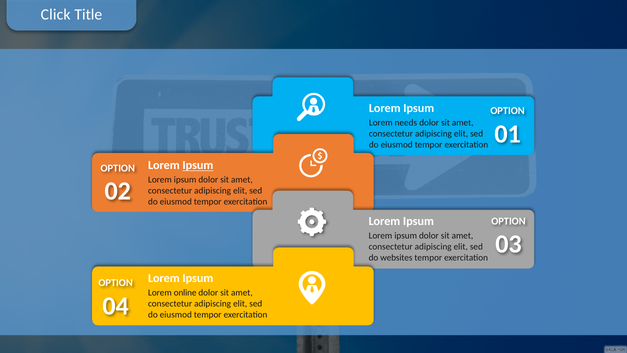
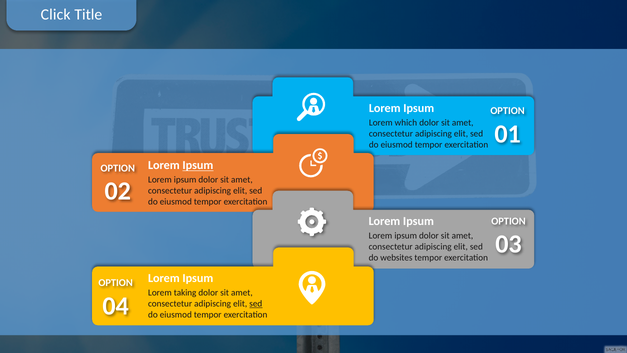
needs: needs -> which (406, 122)
online: online -> taking (185, 292)
sed underline: none -> present (256, 303)
